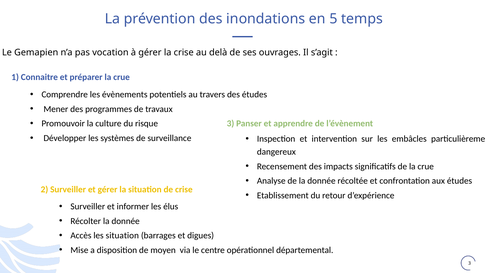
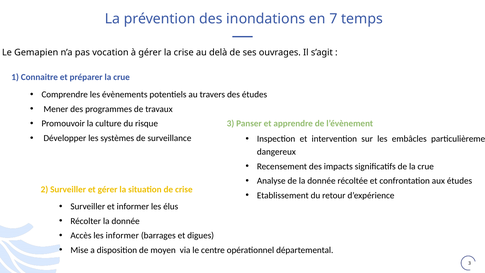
5: 5 -> 7 (333, 19)
les situation: situation -> informer (122, 235)
